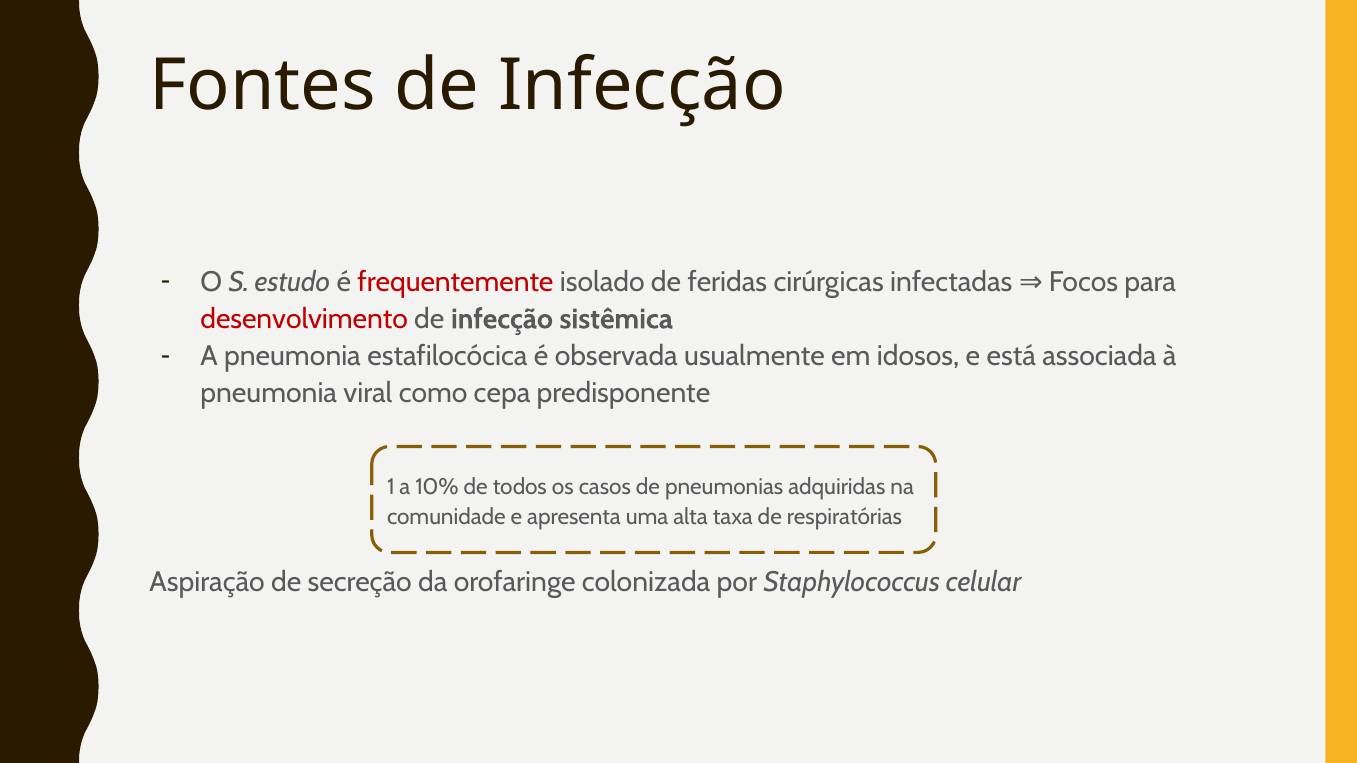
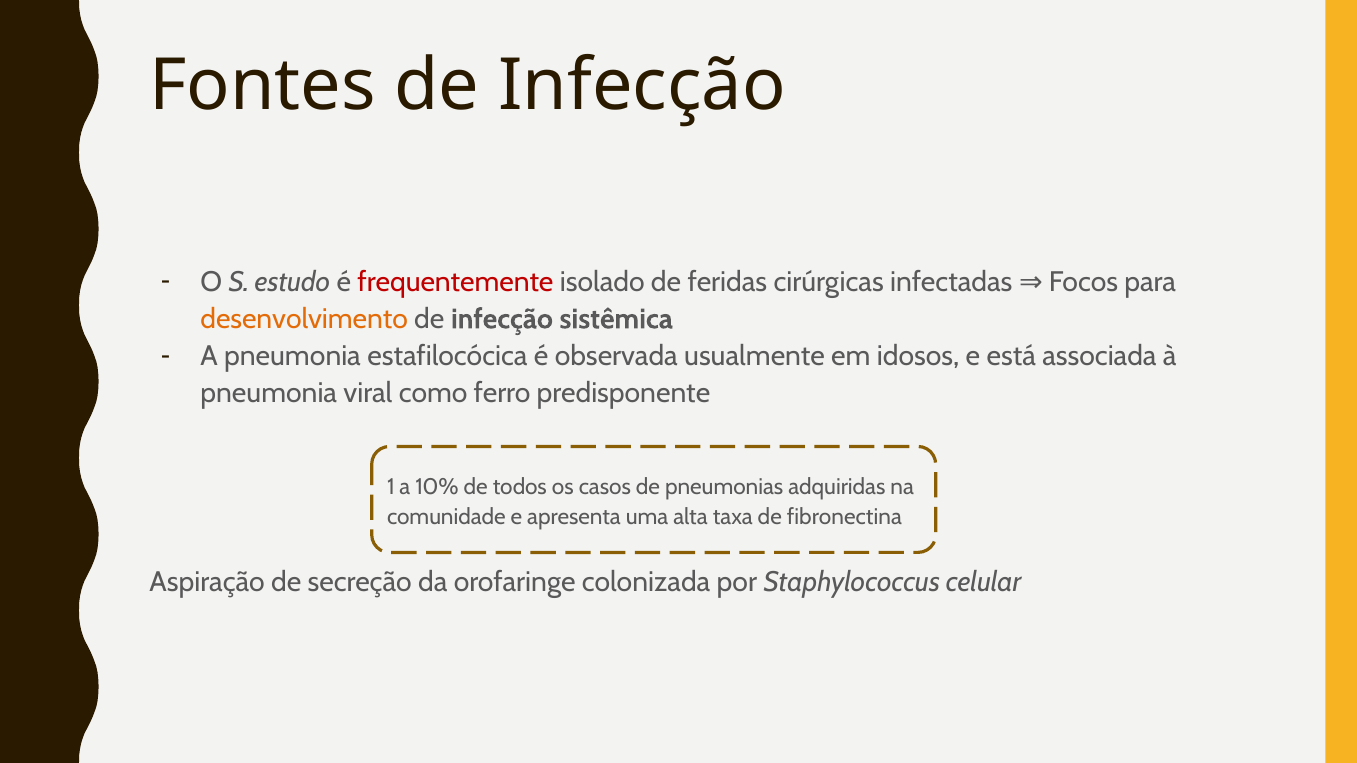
desenvolvimento colour: red -> orange (304, 319)
cepa: cepa -> ferro (502, 394)
respiratórias: respiratórias -> fibronectina (844, 517)
